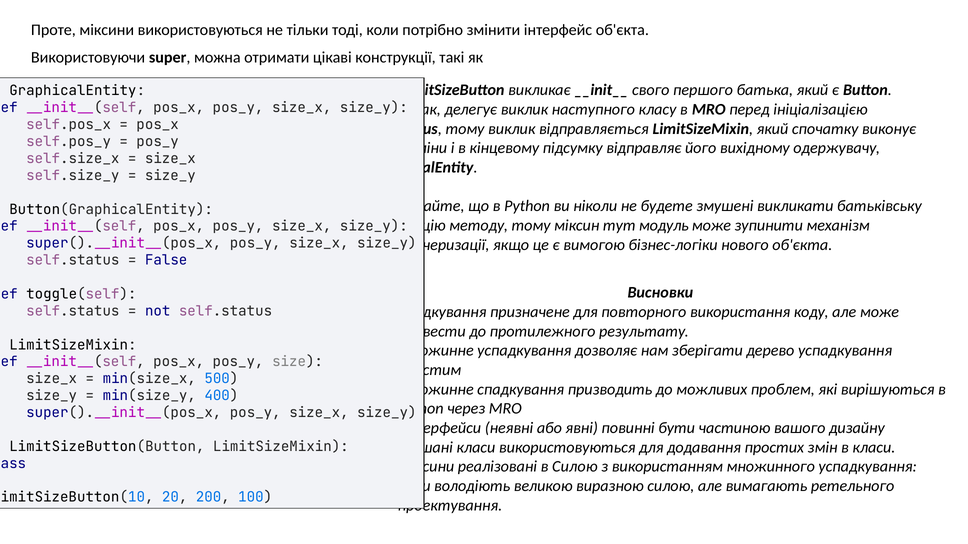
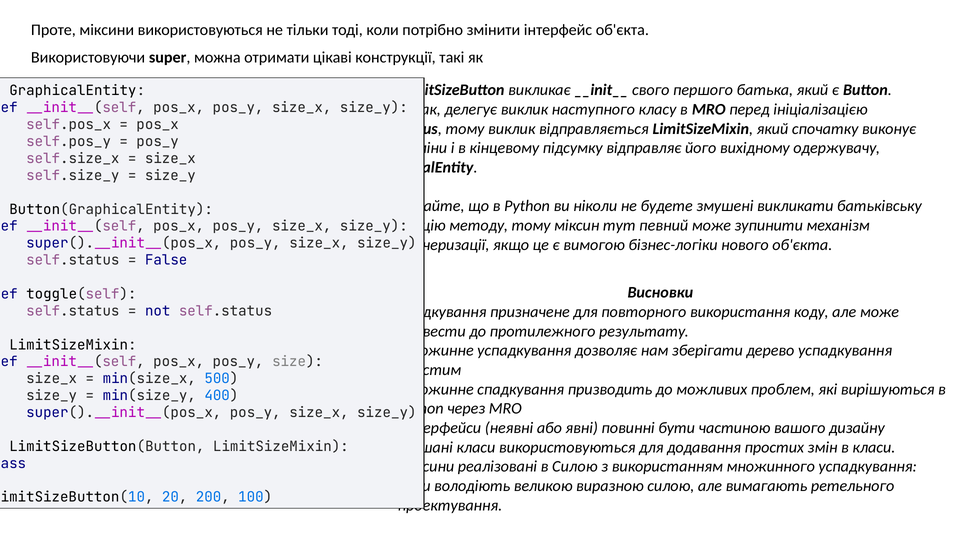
модуль: модуль -> певний (664, 226)
